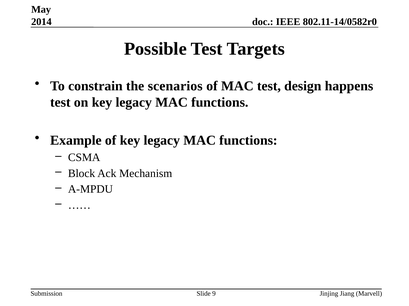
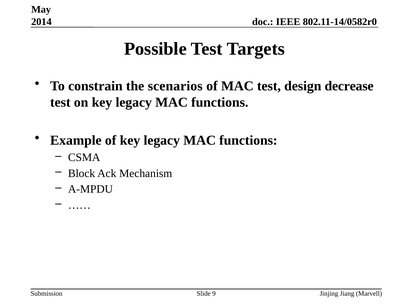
happens: happens -> decrease (349, 86)
